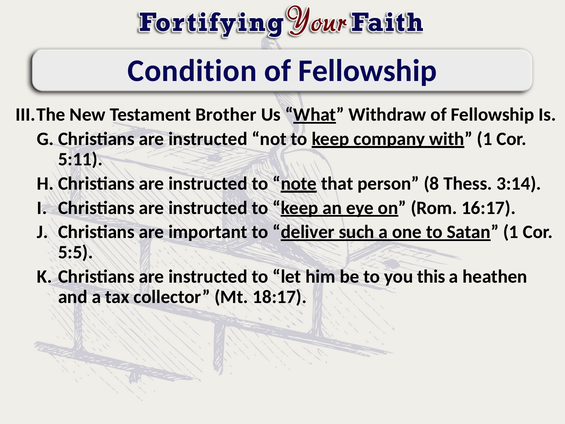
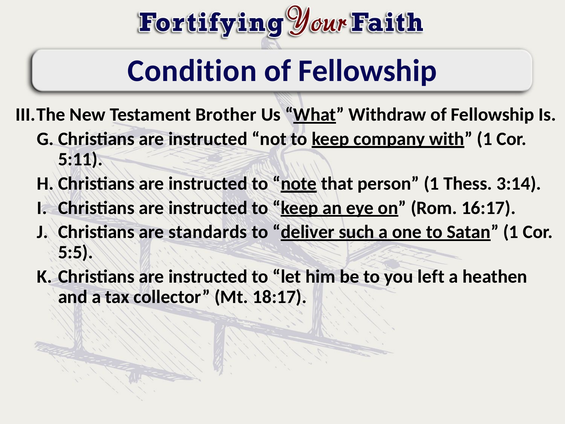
person 8: 8 -> 1 (431, 183)
important: important -> standards (208, 232)
this: this -> left (431, 276)
